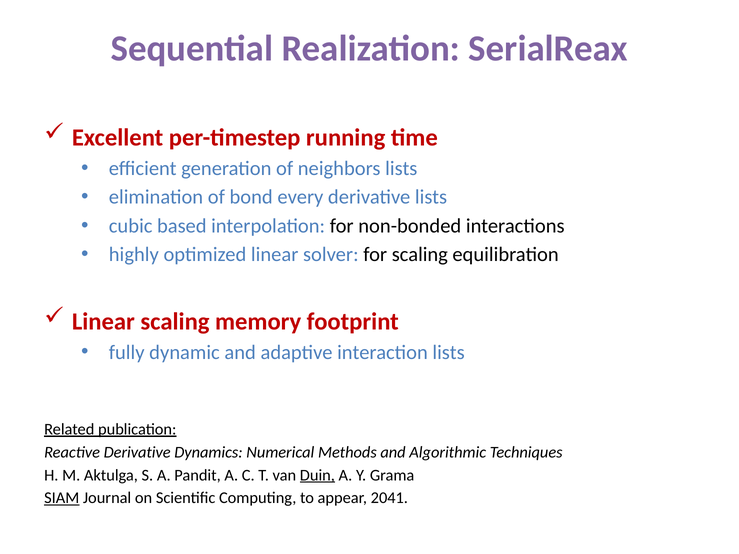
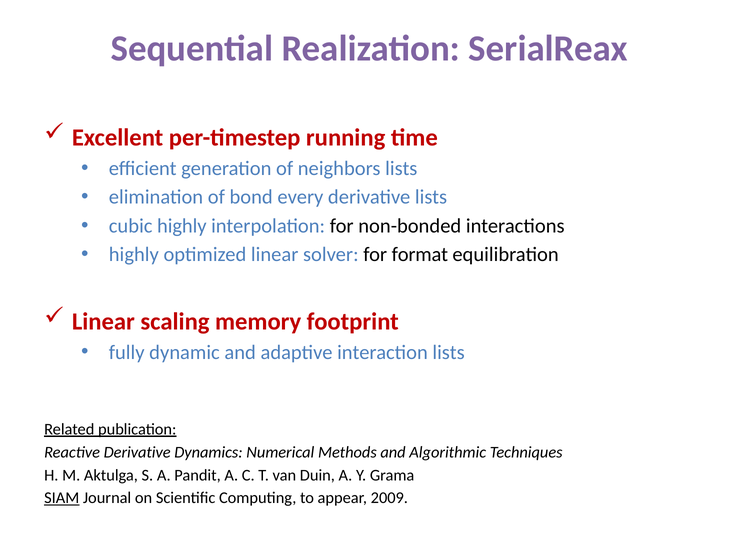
cubic based: based -> highly (182, 226)
for scaling: scaling -> format (420, 255)
Duin underline: present -> none (317, 475)
2041: 2041 -> 2009 (389, 498)
